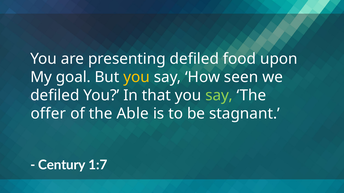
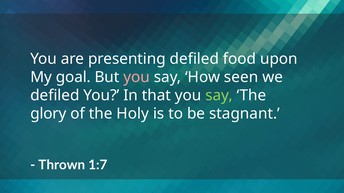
you colour: yellow -> pink (137, 77)
offer: offer -> glory (48, 114)
Able: Able -> Holy (133, 114)
Century: Century -> Thrown (62, 165)
